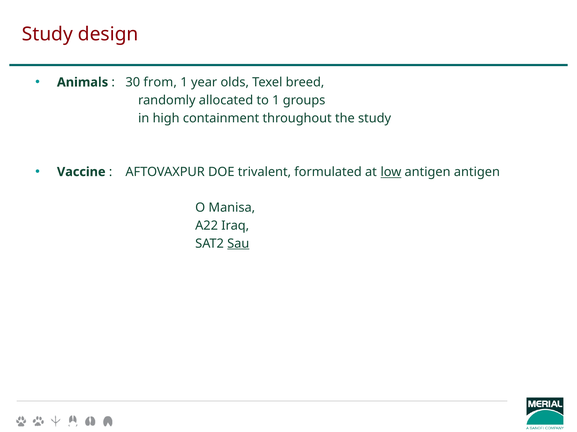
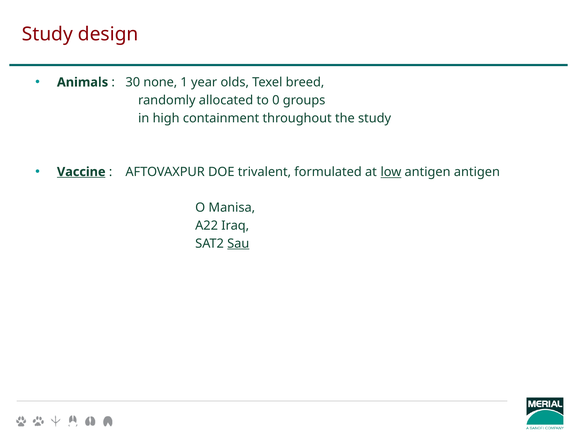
from: from -> none (160, 82)
to 1: 1 -> 0 (276, 100)
Vaccine underline: none -> present (81, 172)
